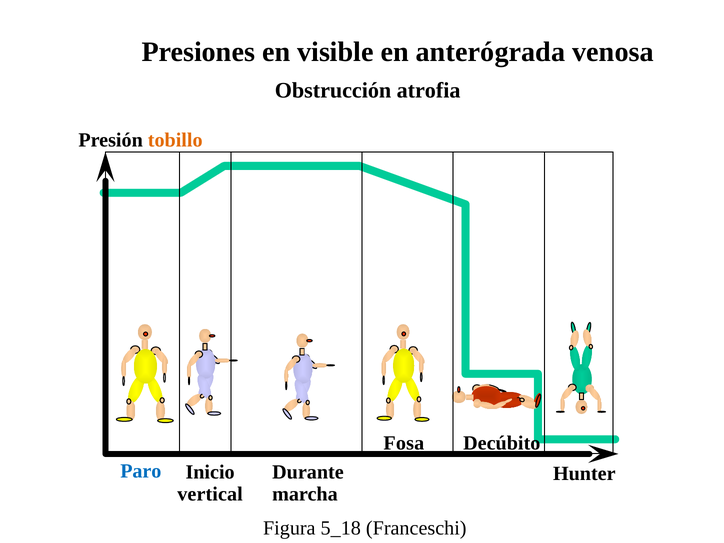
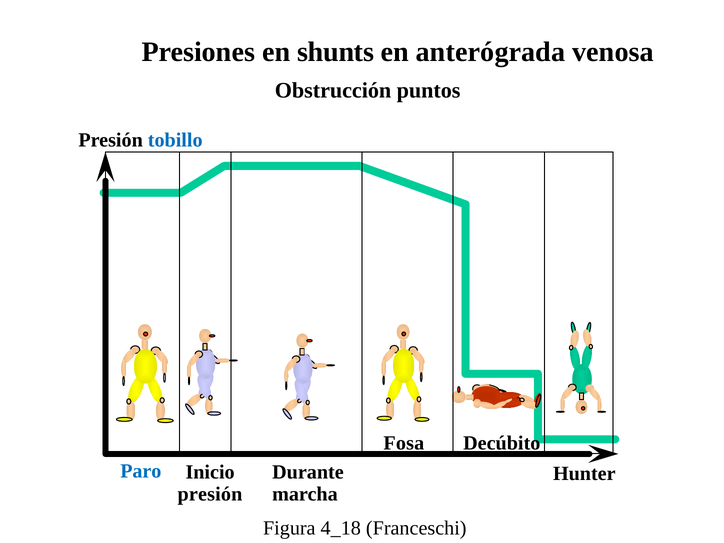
visible: visible -> shunts (336, 52)
atrofia: atrofia -> puntos (429, 90)
tobillo colour: orange -> blue (175, 140)
vertical: vertical -> presión (210, 494)
5_18: 5_18 -> 4_18 (341, 528)
